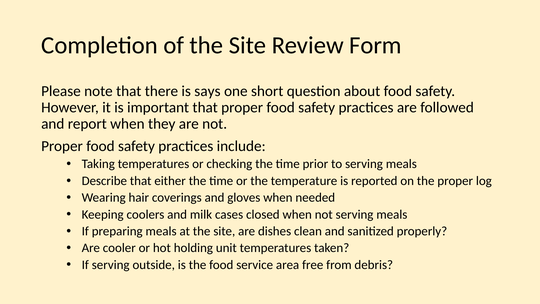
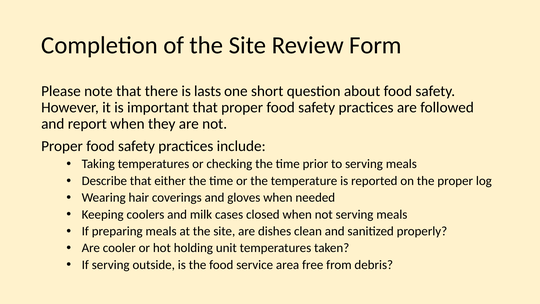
says: says -> lasts (208, 91)
